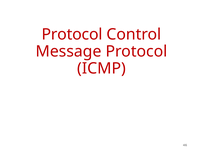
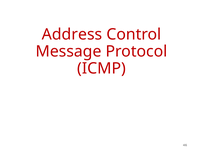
Protocol: Protocol -> Address (72, 34)
